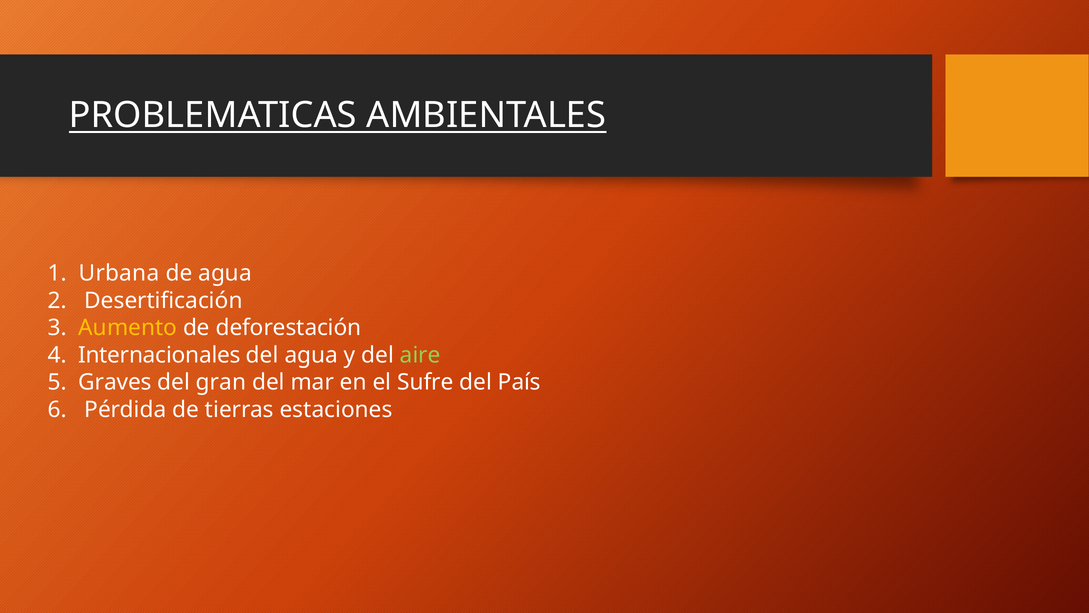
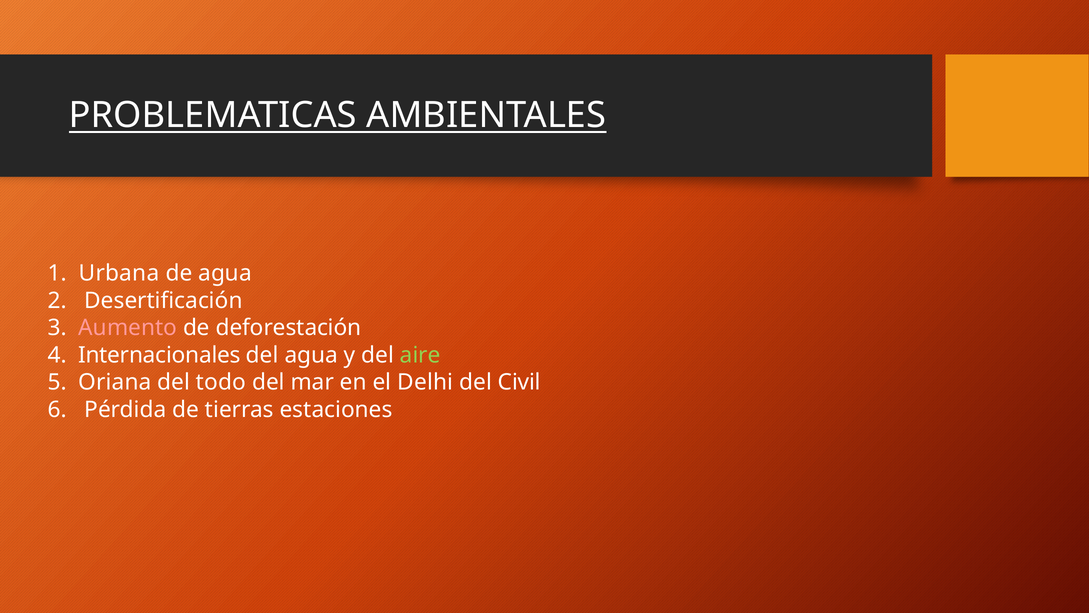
Aumento colour: yellow -> pink (128, 328)
Graves: Graves -> Oriana (115, 382)
gran: gran -> todo (221, 382)
Sufre: Sufre -> Delhi (425, 382)
País: País -> Civil (519, 382)
